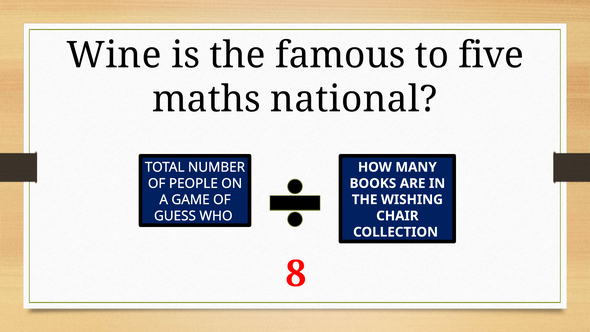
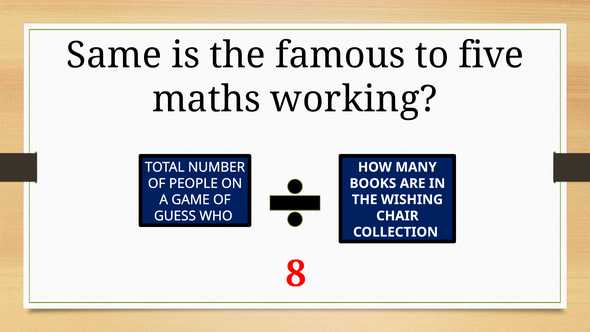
Wine: Wine -> Same (114, 55)
national: national -> working (354, 99)
